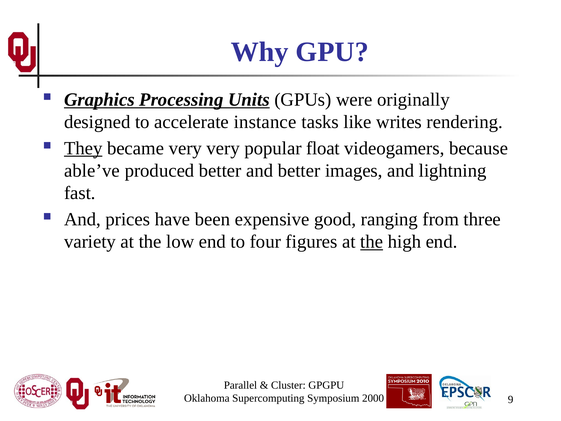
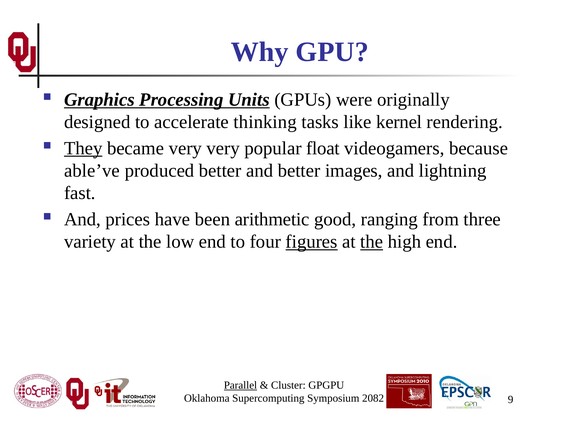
instance: instance -> thinking (265, 122)
writes: writes -> kernel (399, 122)
expensive: expensive -> arithmetic (272, 219)
figures underline: none -> present (312, 242)
Parallel underline: none -> present (240, 385)
2000: 2000 -> 2082 (373, 398)
